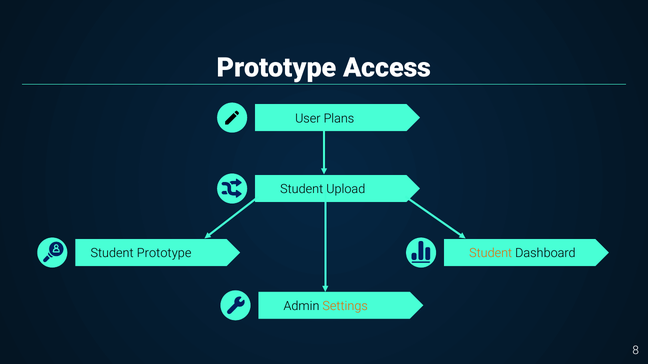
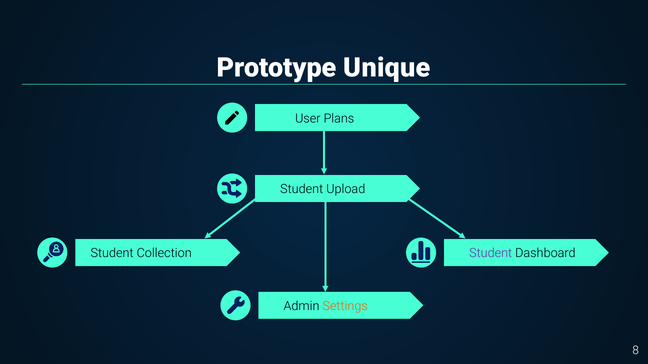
Access: Access -> Unique (387, 68)
Student Prototype: Prototype -> Collection (164, 254)
Student colour: orange -> purple (491, 254)
